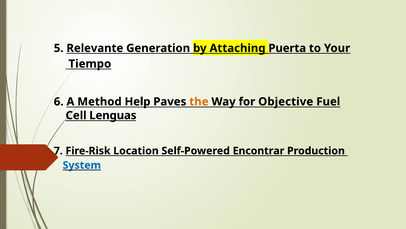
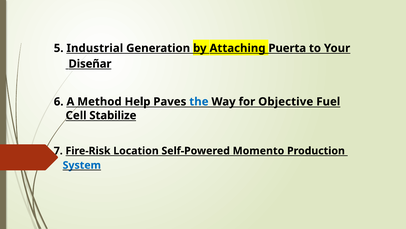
Relevante: Relevante -> Industrial (95, 48)
Tiempo: Tiempo -> Diseñar (90, 64)
the colour: orange -> blue (199, 101)
Lenguas: Lenguas -> Stabilize (113, 115)
Encontrar: Encontrar -> Momento (258, 150)
